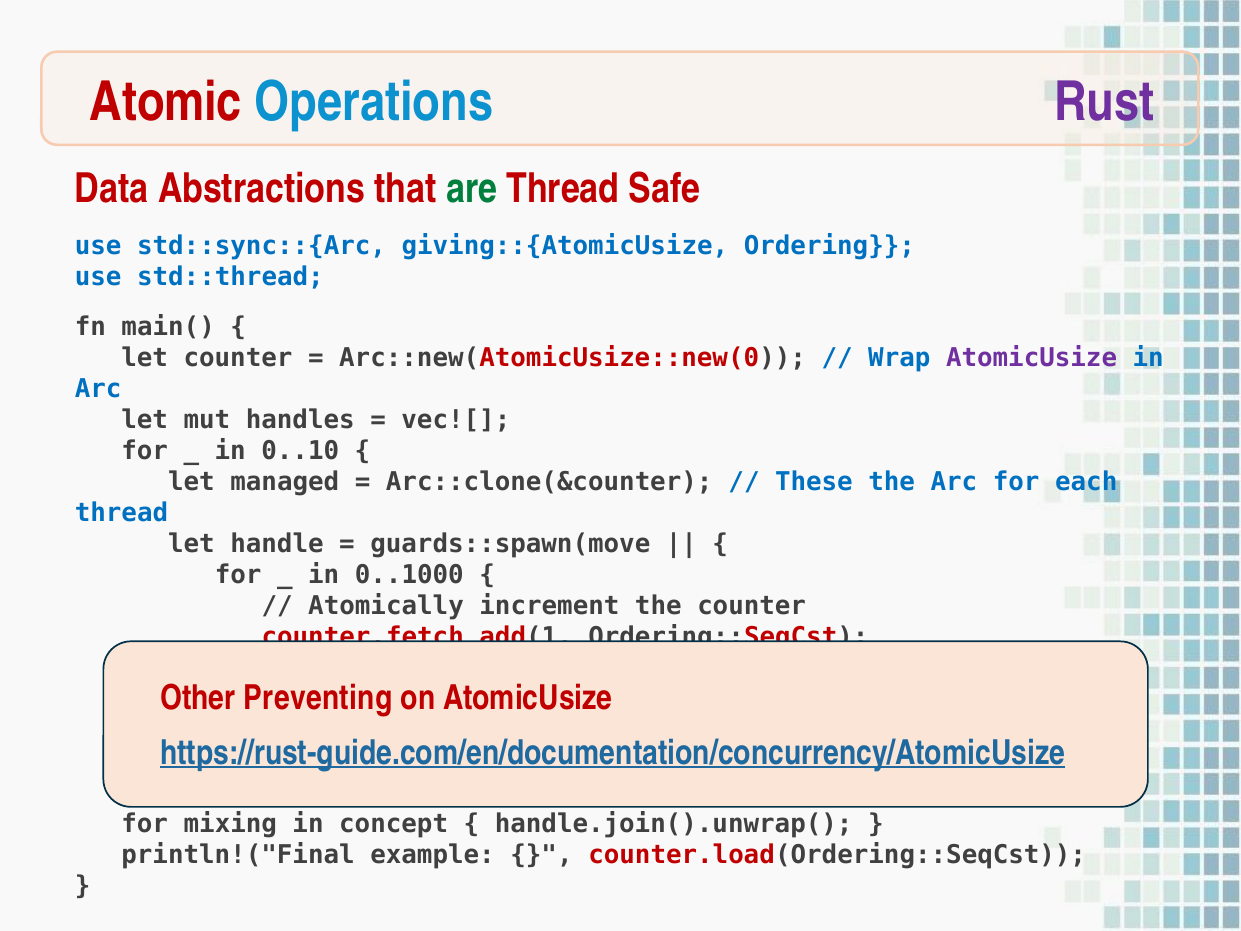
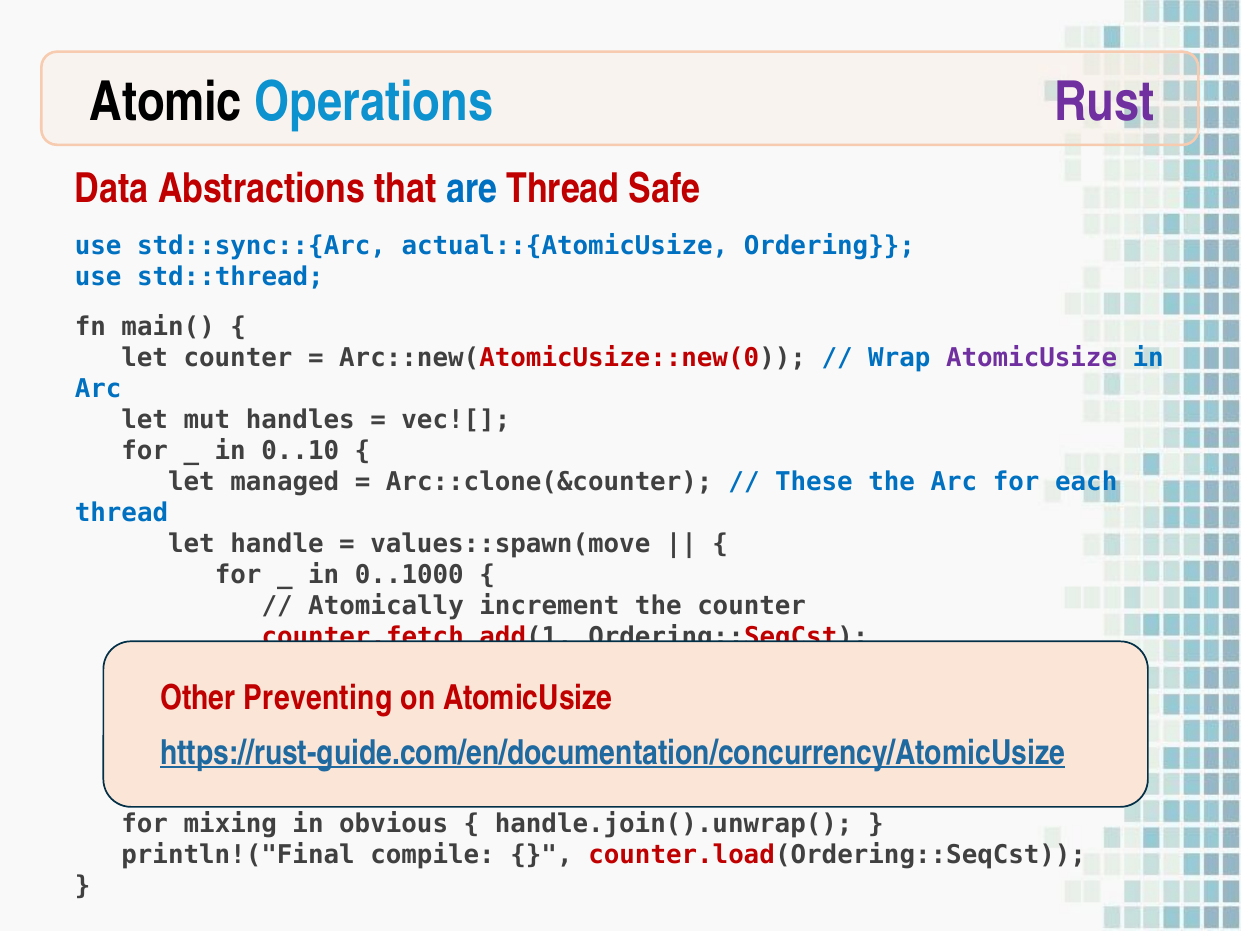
Atomic colour: red -> black (166, 102)
are colour: green -> blue (472, 189)
giving::{AtomicUsize: giving::{AtomicUsize -> actual::{AtomicUsize (565, 246)
guards::spawn(move: guards::spawn(move -> values::spawn(move (510, 544)
concept: concept -> obvious (394, 823)
example: example -> compile (433, 854)
